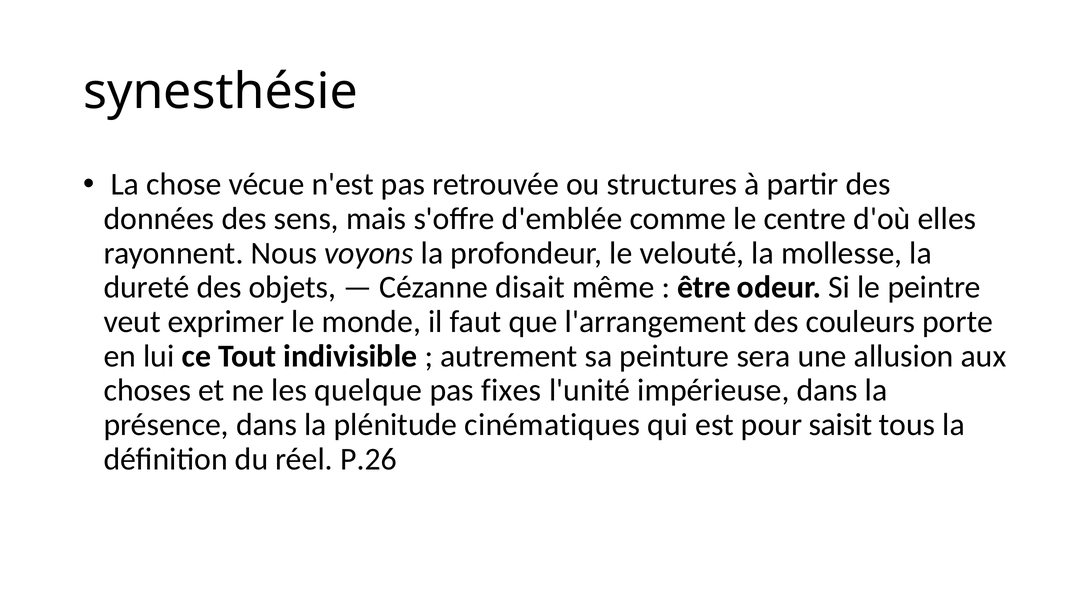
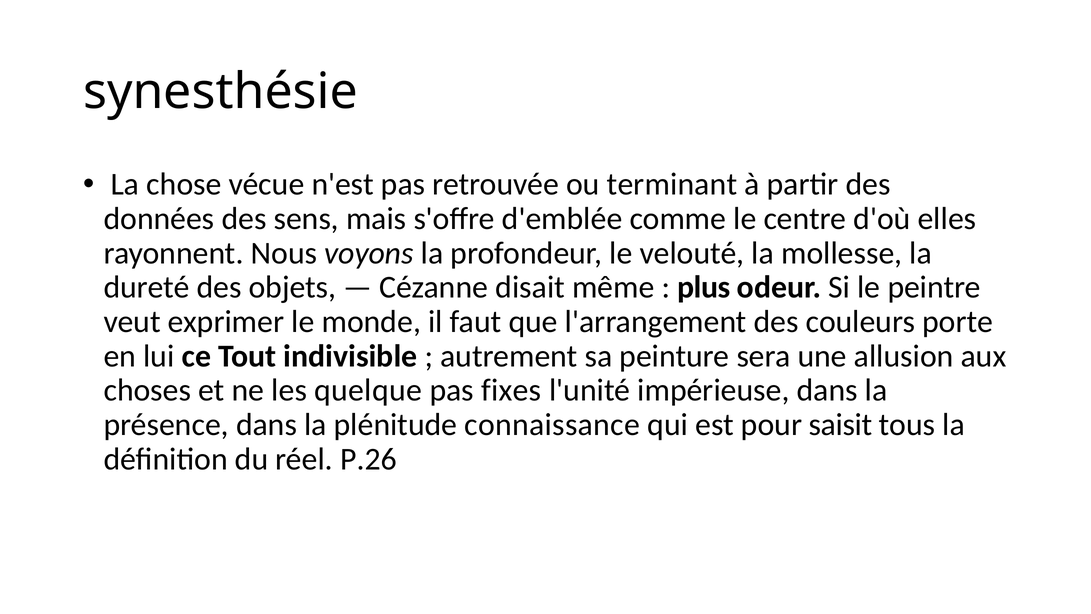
structures: structures -> terminant (672, 184)
être: être -> plus (704, 287)
cinématiques: cinématiques -> connaissance (552, 425)
